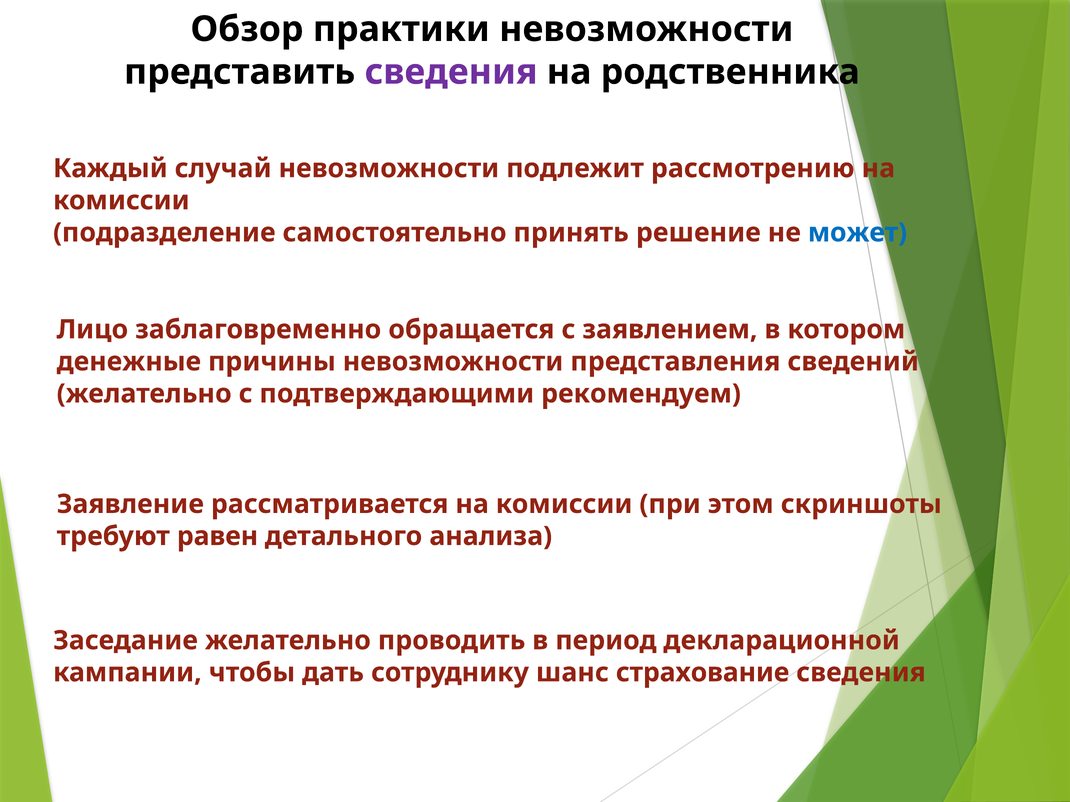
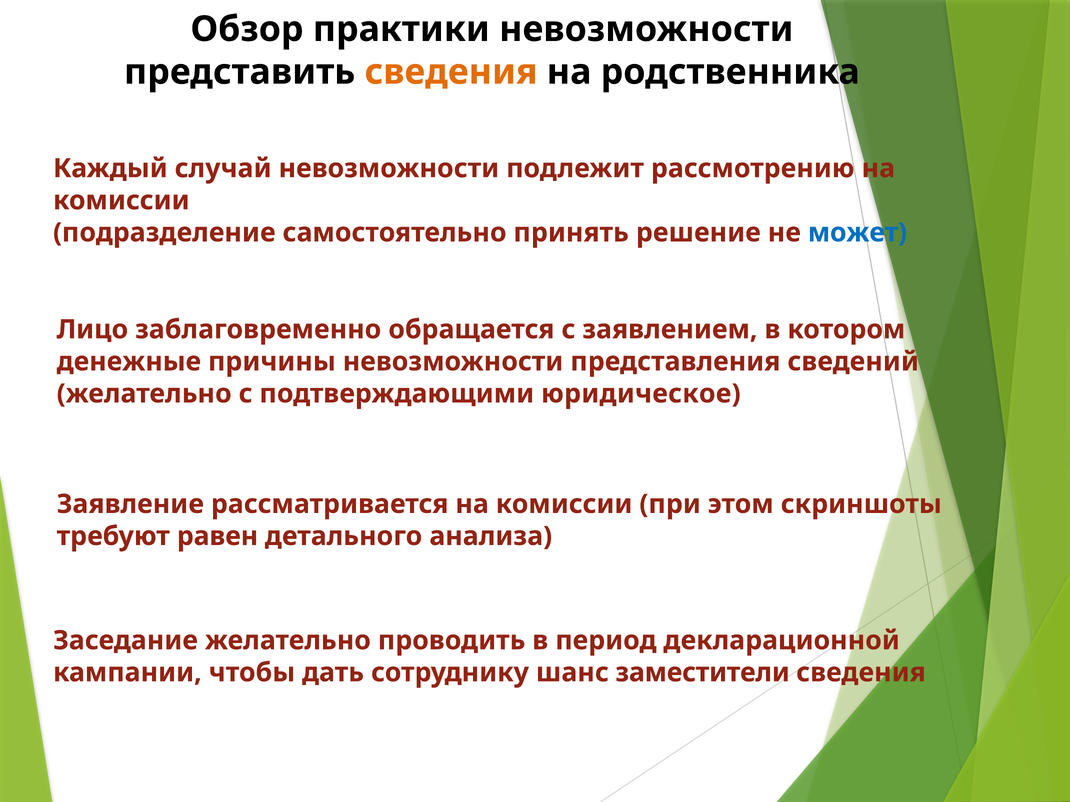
сведения colour: purple -> orange (451, 72)
рекомендуем: рекомендуем -> юридическое (641, 394)
страхование: страхование -> заместители (703, 673)
